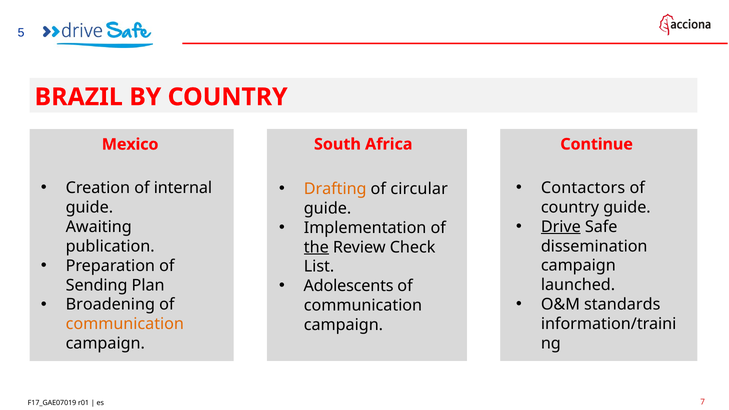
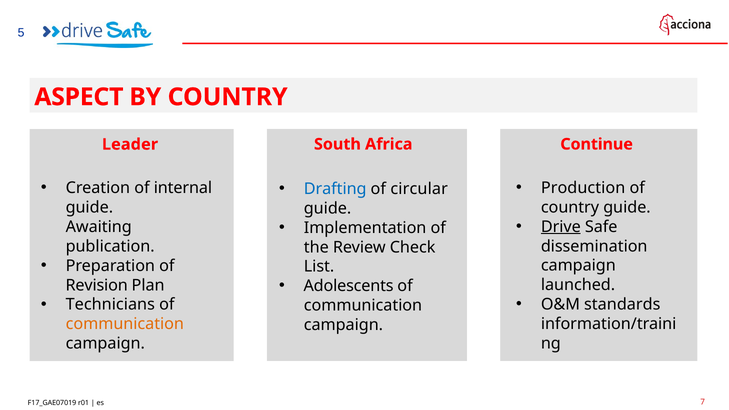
BRAZIL: BRAZIL -> ASPECT (79, 97)
Mexico: Mexico -> Leader (130, 144)
Contactors: Contactors -> Production (583, 188)
Drafting colour: orange -> blue (335, 189)
the underline: present -> none (316, 247)
Sending: Sending -> Revision (97, 285)
Broadening: Broadening -> Technicians (110, 305)
